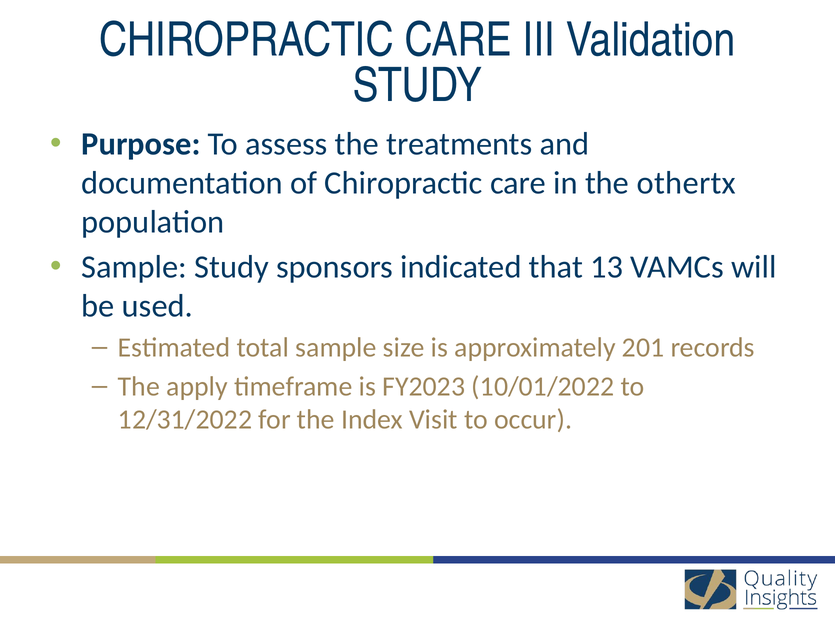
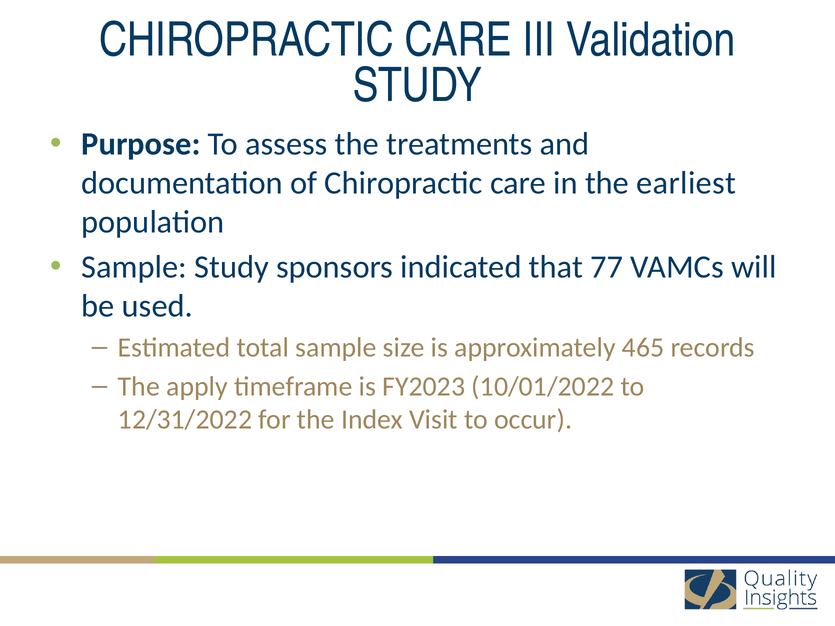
othertx: othertx -> earliest (686, 183)
13: 13 -> 77 (607, 267)
201: 201 -> 465 (643, 348)
